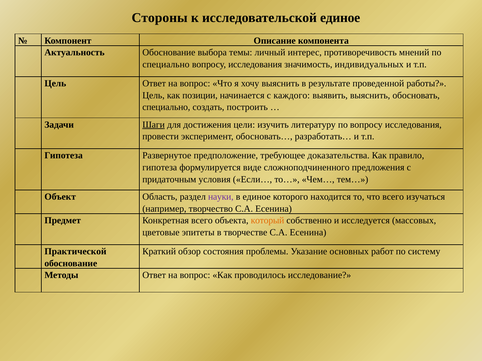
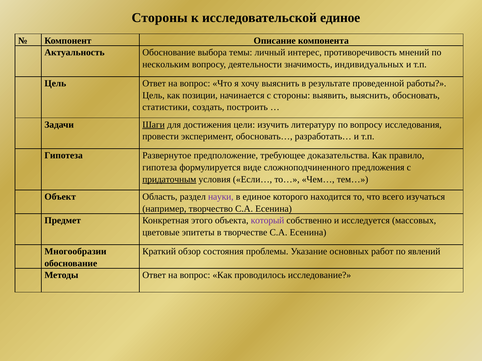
специально: специально -> нескольким (166, 65)
исследования: исследования -> деятельности (255, 65)
с каждого: каждого -> стороны (292, 95)
специально: специально -> статистики (166, 107)
придаточным underline: none -> present (169, 180)
Конкретная всего: всего -> этого (202, 221)
который colour: orange -> purple (267, 221)
Практической: Практической -> Многообразии (75, 252)
систему: систему -> явлений (424, 252)
